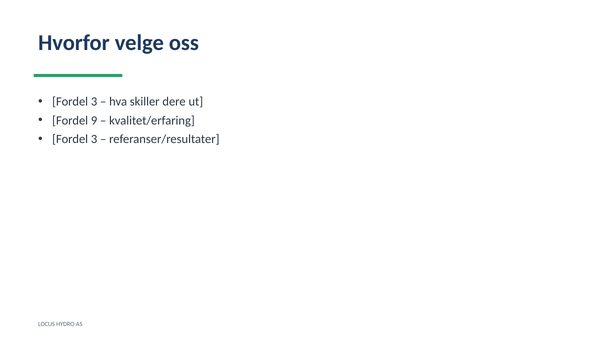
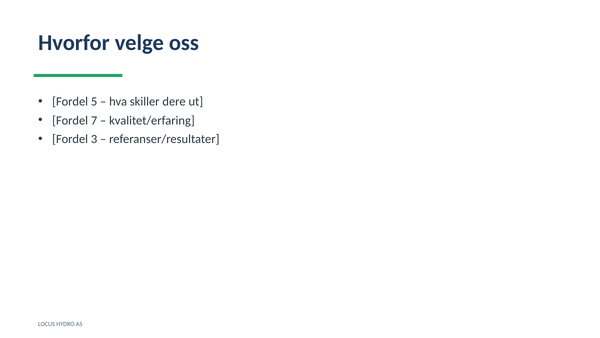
3: 3 -> 5 (94, 102)
9: 9 -> 7 (94, 120)
